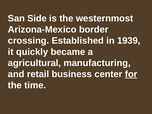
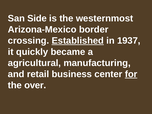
Established underline: none -> present (78, 41)
1939: 1939 -> 1937 (129, 41)
time: time -> over (35, 85)
